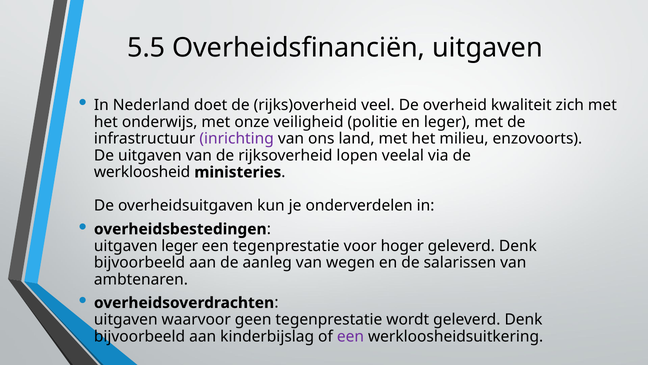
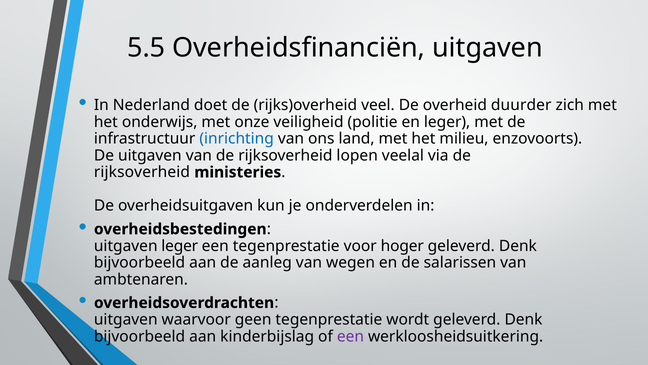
kwaliteit: kwaliteit -> duurder (521, 105)
inrichting colour: purple -> blue (237, 138)
werkloosheid: werkloosheid -> rijksoverheid (142, 172)
